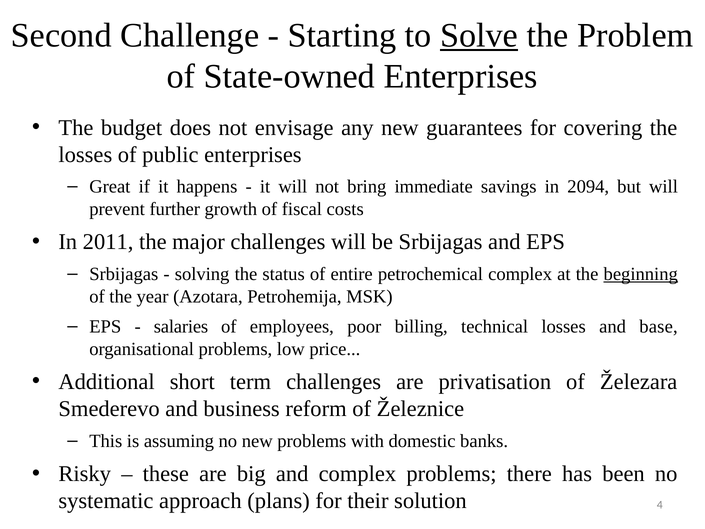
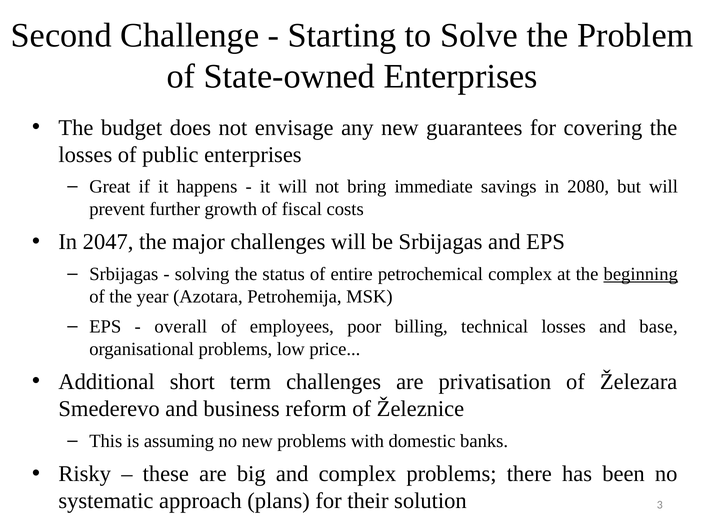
Solve underline: present -> none (479, 35)
2094: 2094 -> 2080 (588, 187)
2011: 2011 -> 2047 (108, 242)
salaries: salaries -> overall (181, 326)
4: 4 -> 3 (660, 505)
